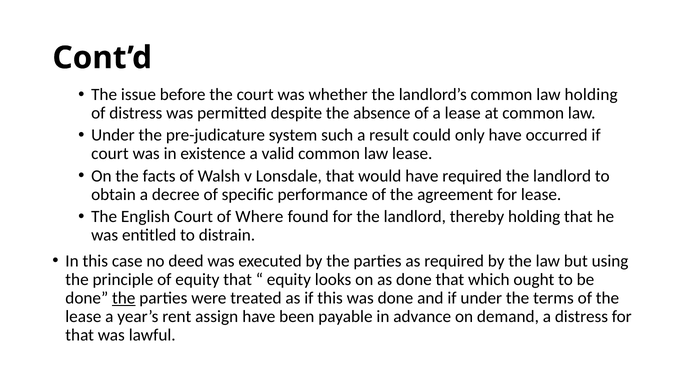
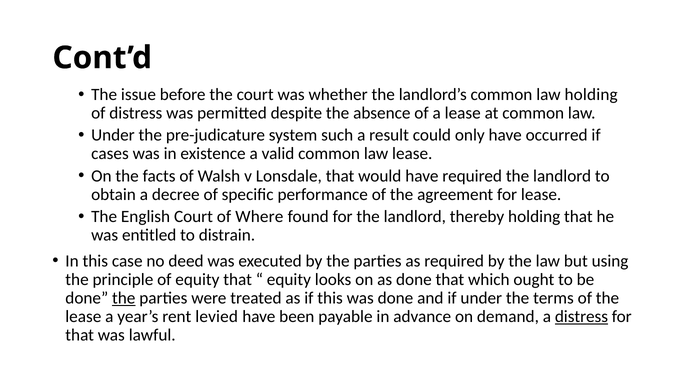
court: court -> cases (110, 154)
assign: assign -> levied (217, 317)
distress underline: none -> present (581, 317)
